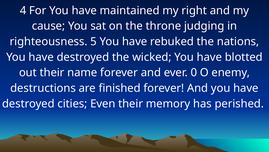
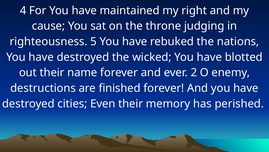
0: 0 -> 2 (194, 72)
